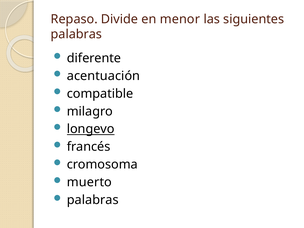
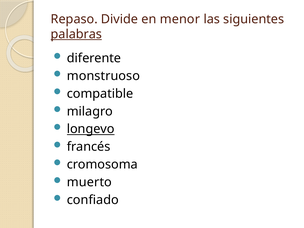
palabras underline: none -> present (76, 34)
acentuación: acentuación -> monstruoso (103, 76)
palabras: palabras -> confiado (93, 200)
